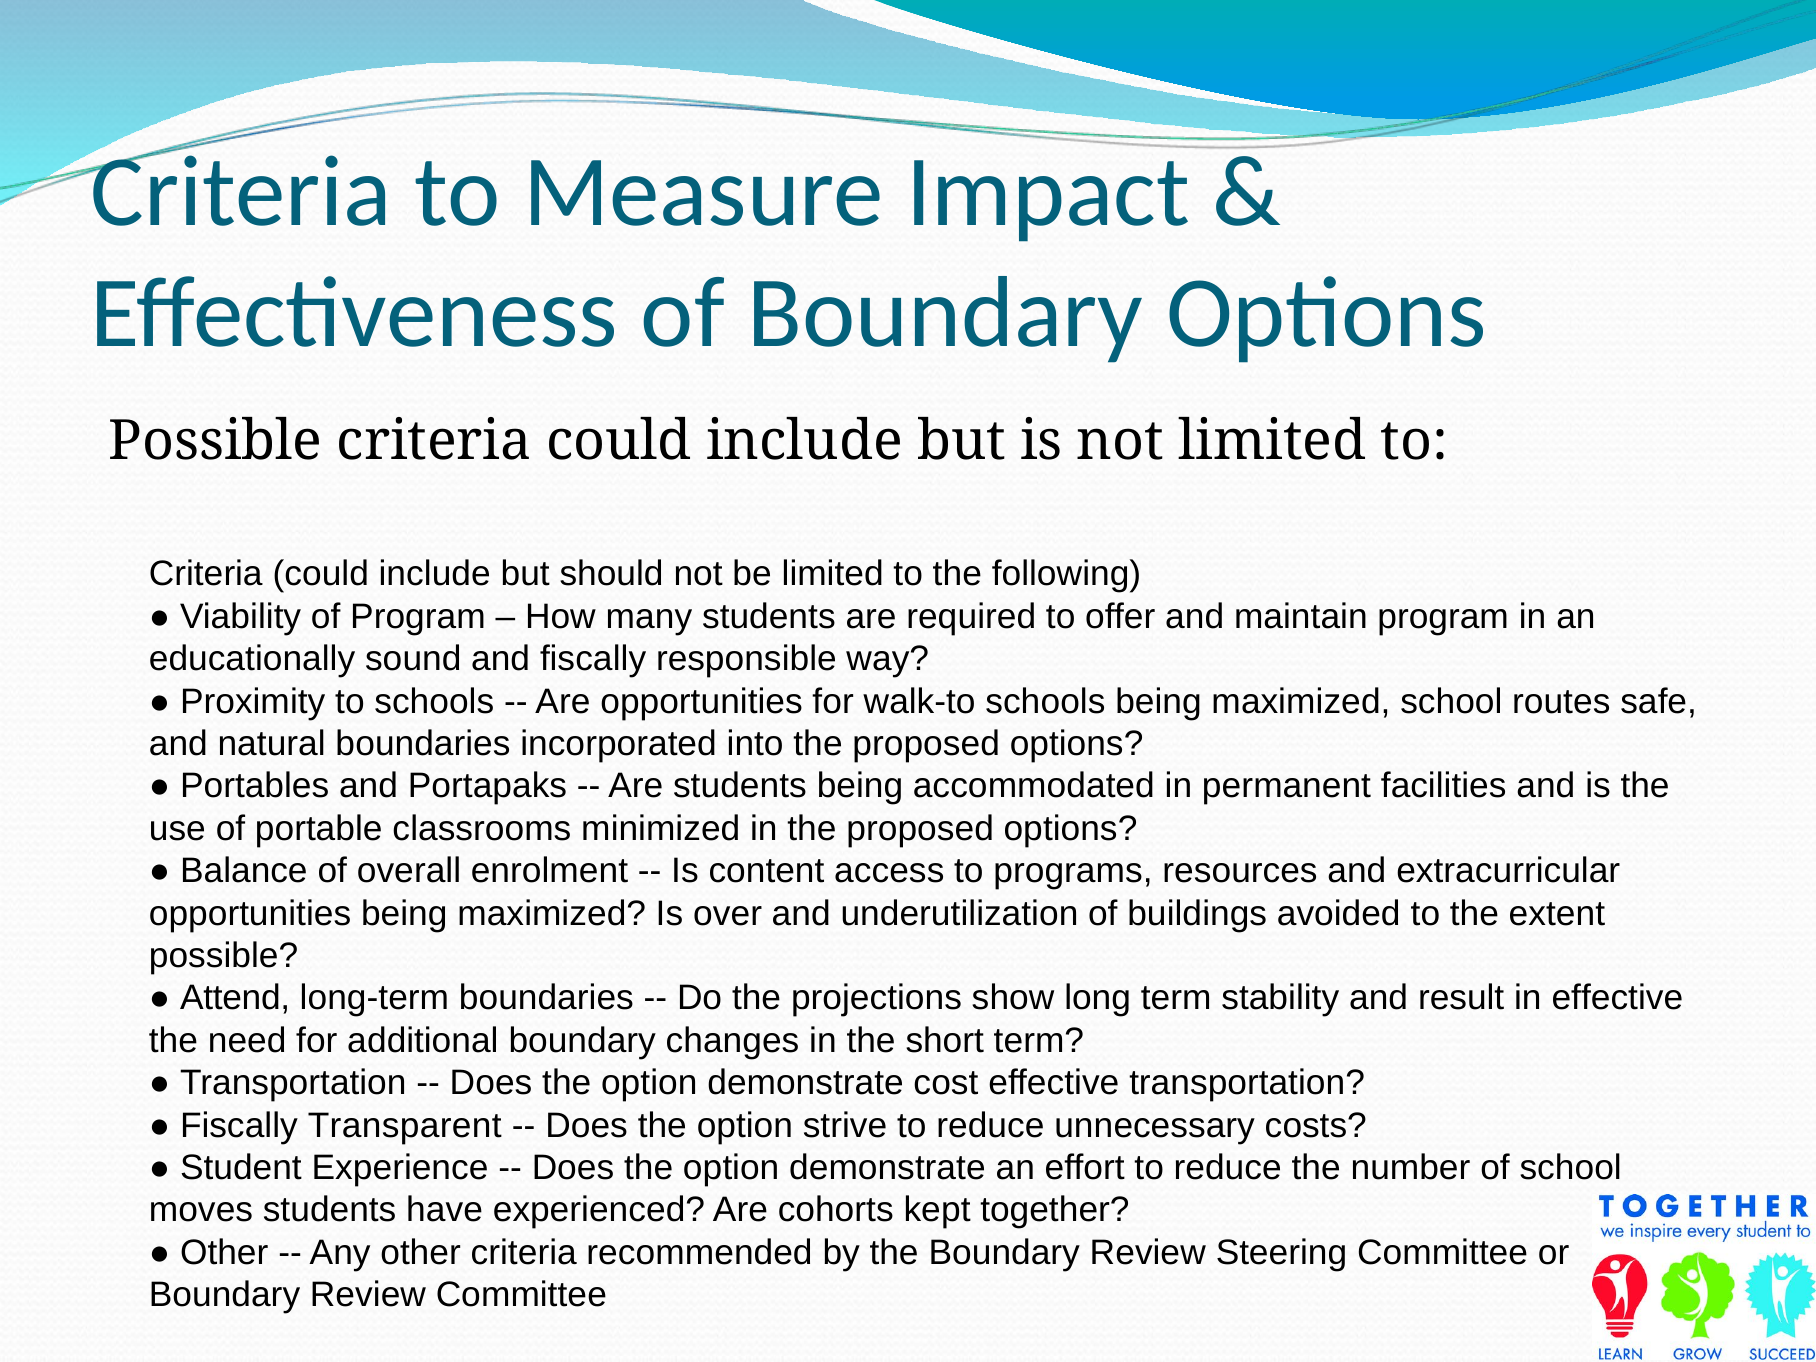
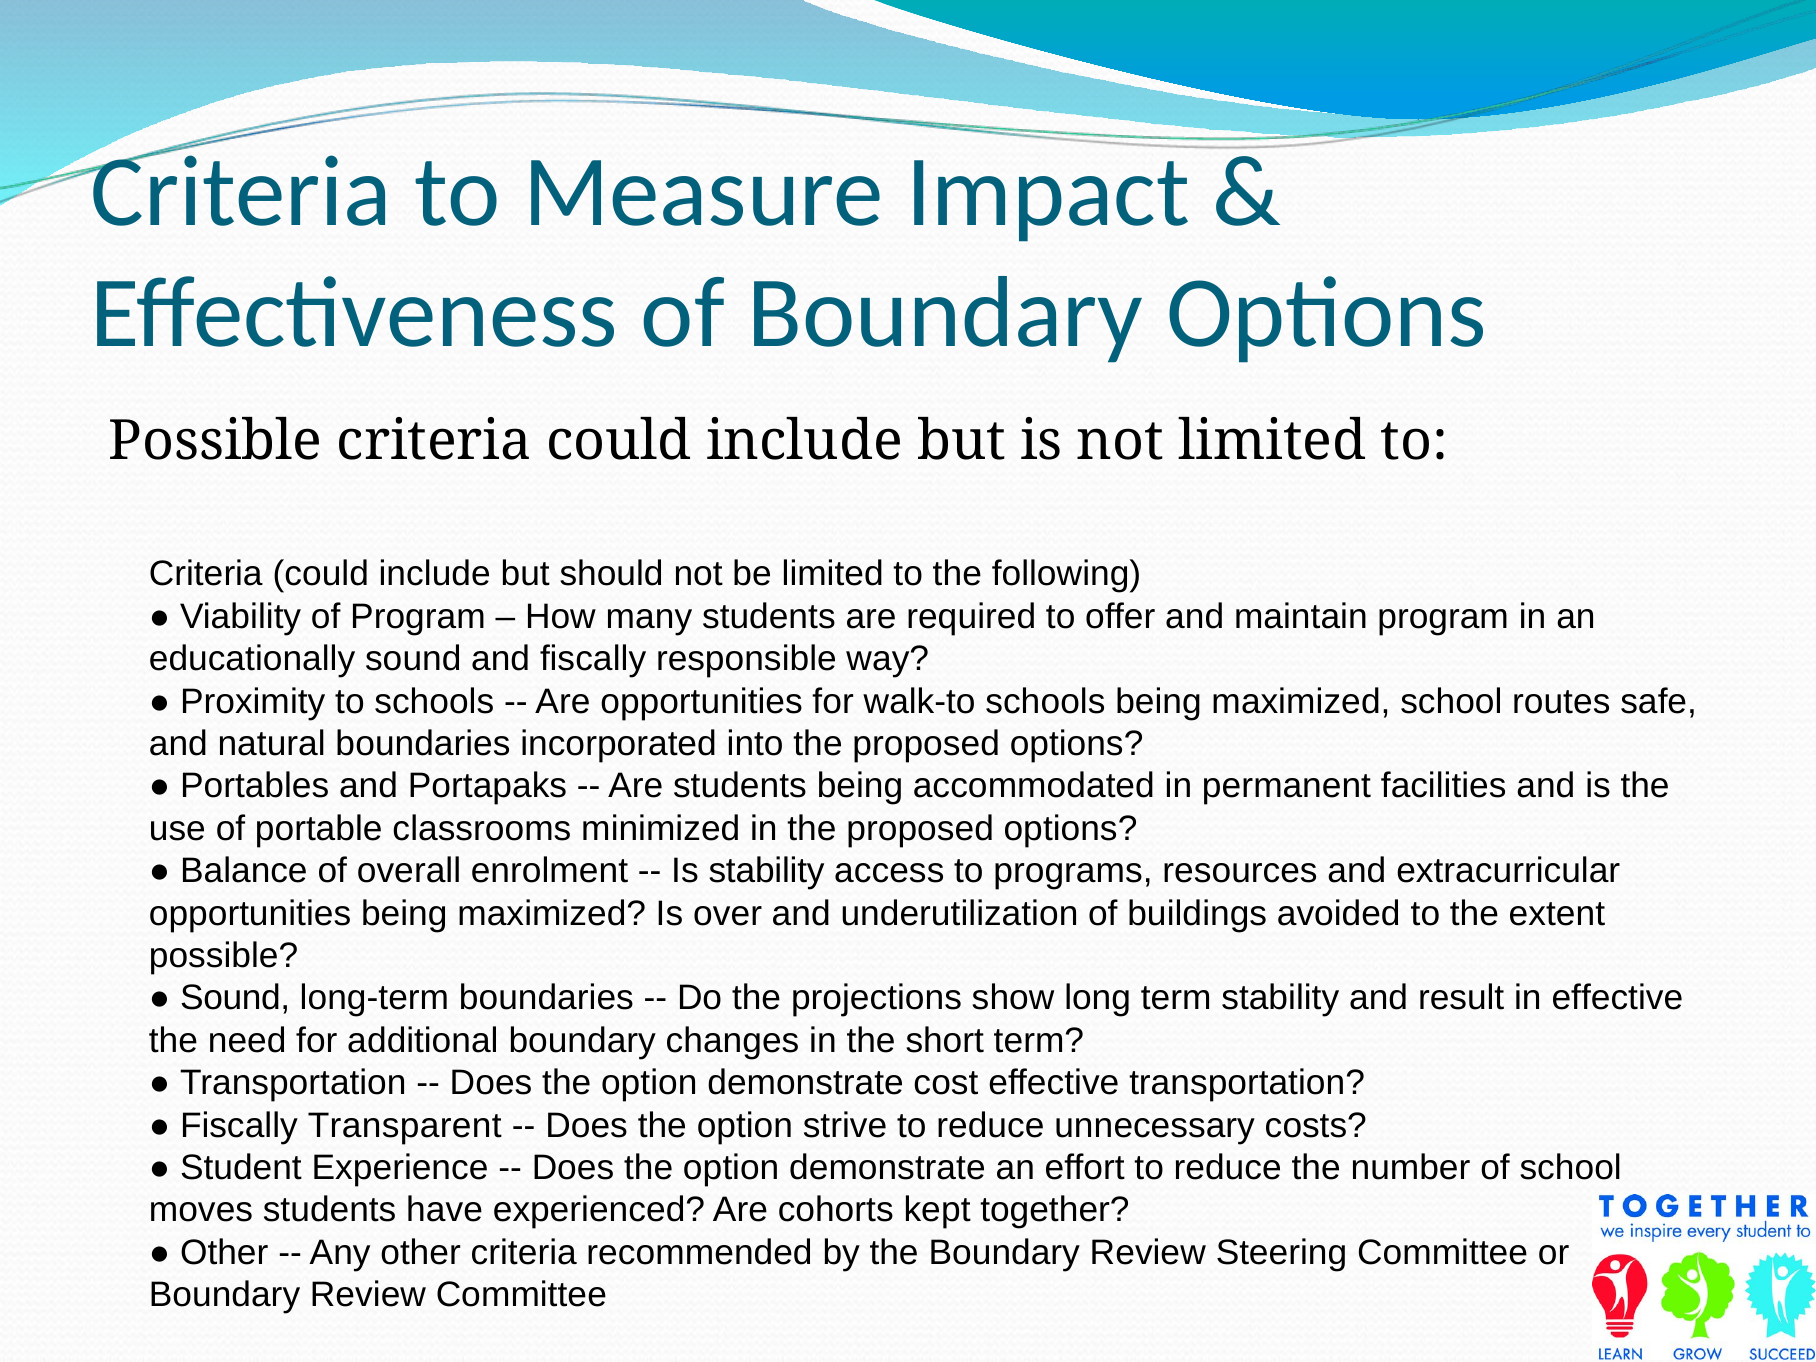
Is content: content -> stability (767, 871)
Attend: Attend -> Sound (235, 998)
